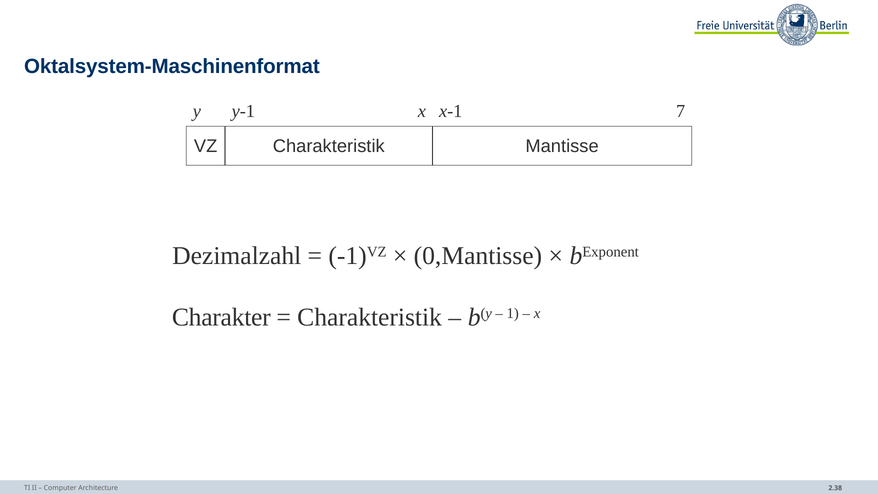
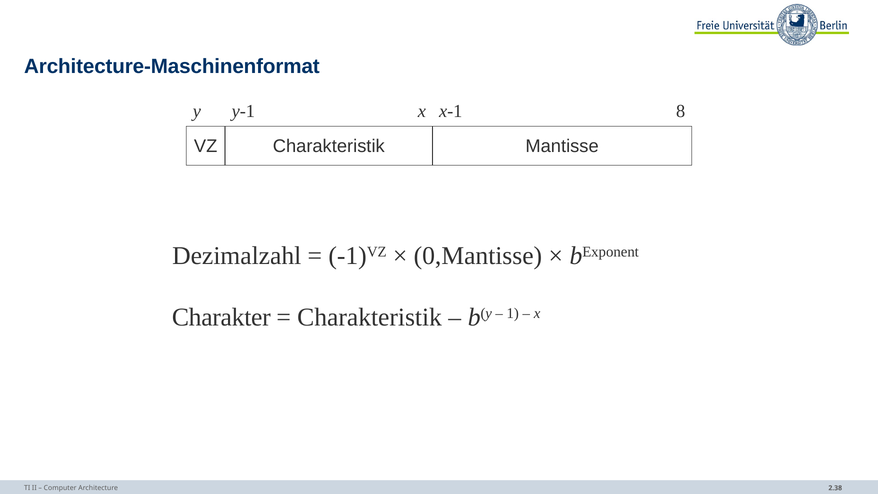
Oktalsystem-Maschinenformat: Oktalsystem-Maschinenformat -> Architecture-Maschinenformat (172, 66)
7: 7 -> 8 (681, 111)
